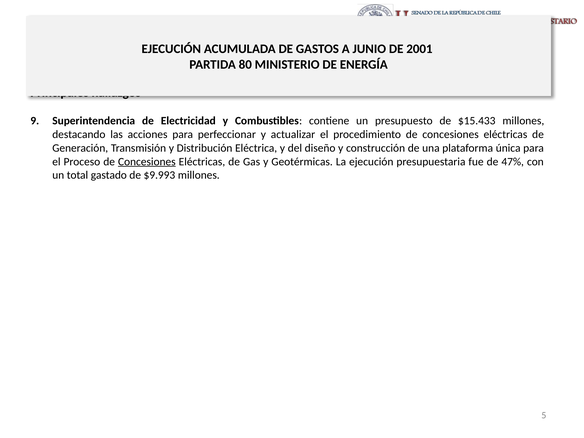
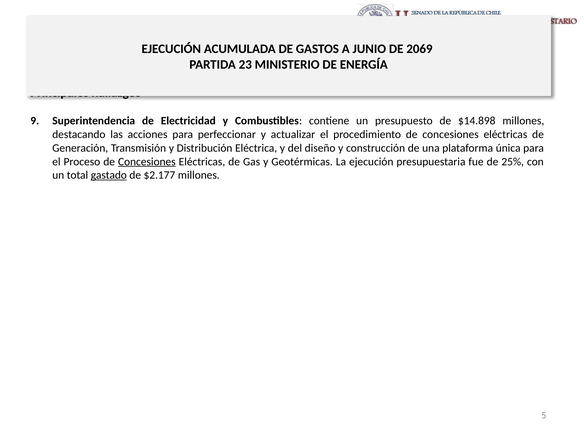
2001: 2001 -> 2069 (419, 49)
80: 80 -> 23 (245, 65)
$15.433: $15.433 -> $14.898 (477, 121)
47%: 47% -> 25% (513, 162)
gastado underline: none -> present (109, 175)
$9.993: $9.993 -> $2.177 (159, 175)
